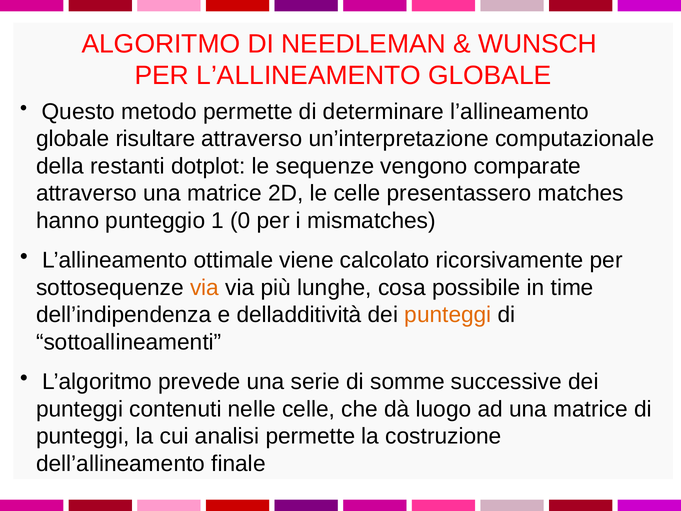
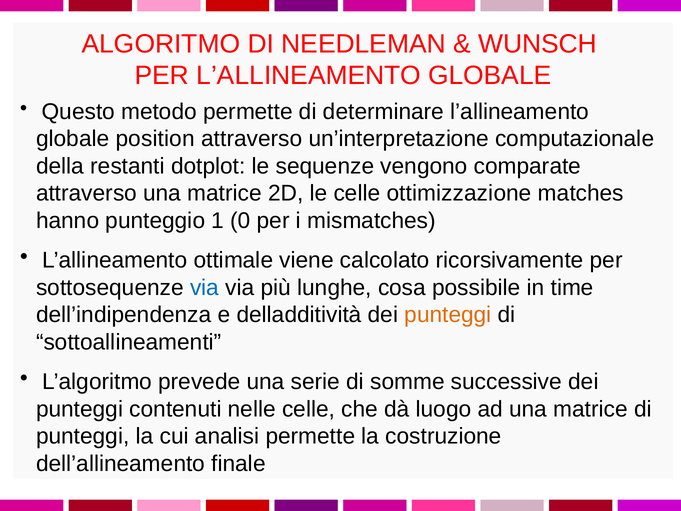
risultare: risultare -> position (155, 139)
presentassero: presentassero -> ottimizzazione (459, 193)
via colour: orange -> blue (205, 288)
